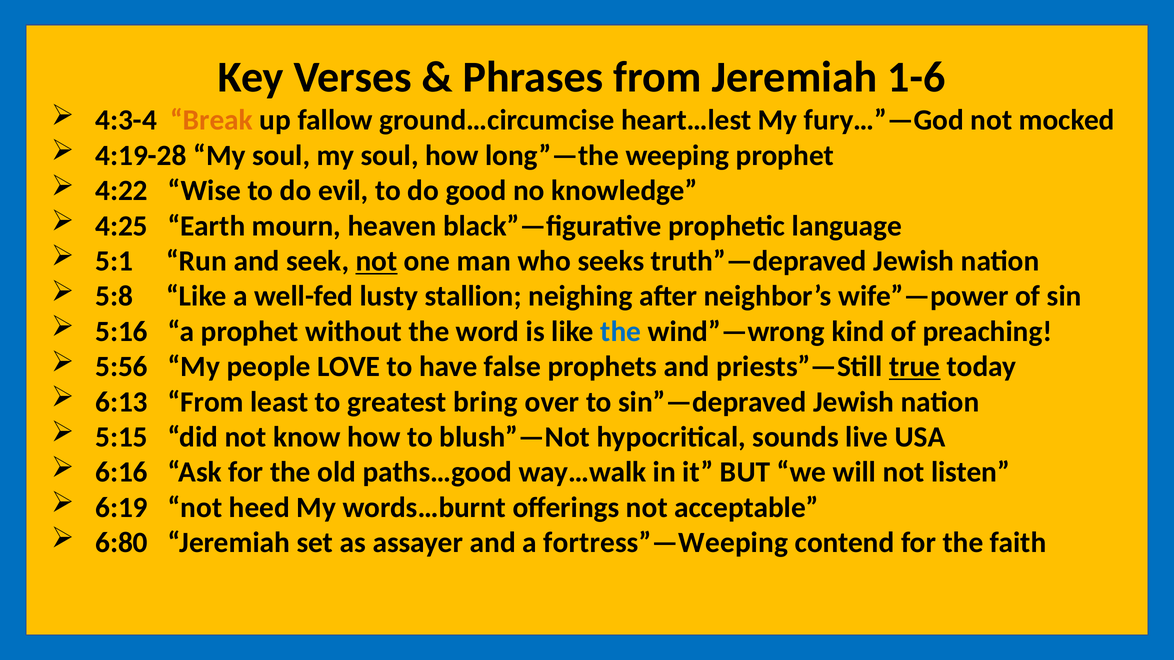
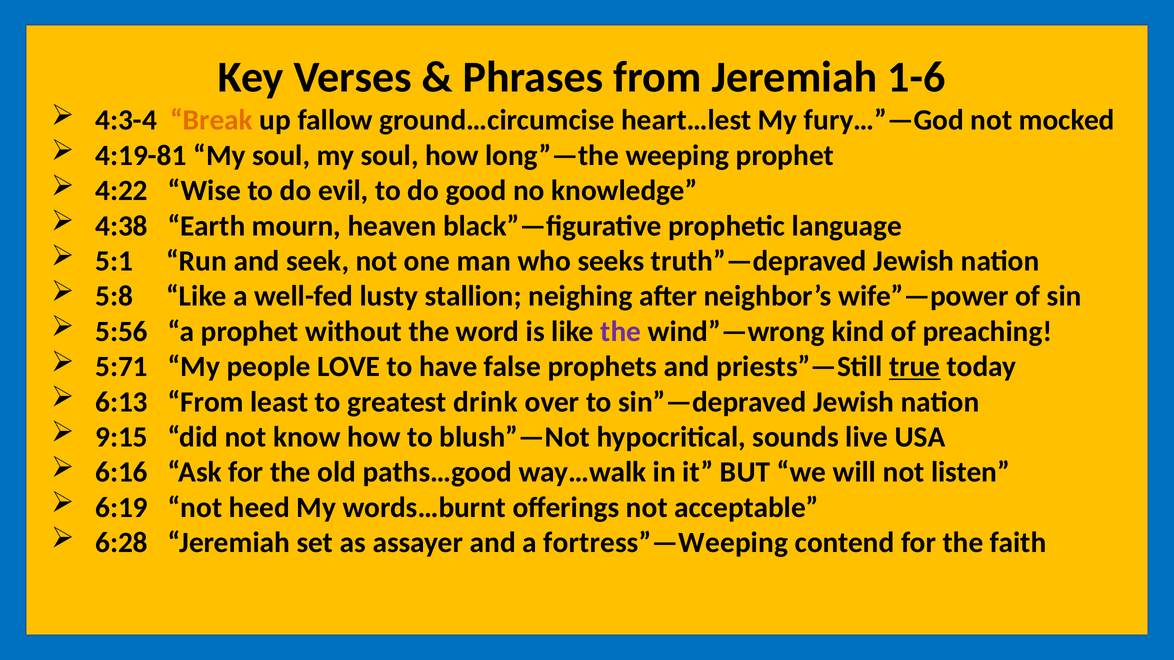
4:19-28: 4:19-28 -> 4:19-81 (141, 156)
4:25: 4:25 -> 4:38 (122, 226)
not underline: present -> none (376, 261)
5:16: 5:16 -> 5:56 (122, 332)
the colour: blue -> purple (621, 332)
5:56: 5:56 -> 5:71 (122, 367)
bring: bring -> drink (485, 402)
5:15: 5:15 -> 9:15 (122, 437)
6:80: 6:80 -> 6:28 (122, 543)
